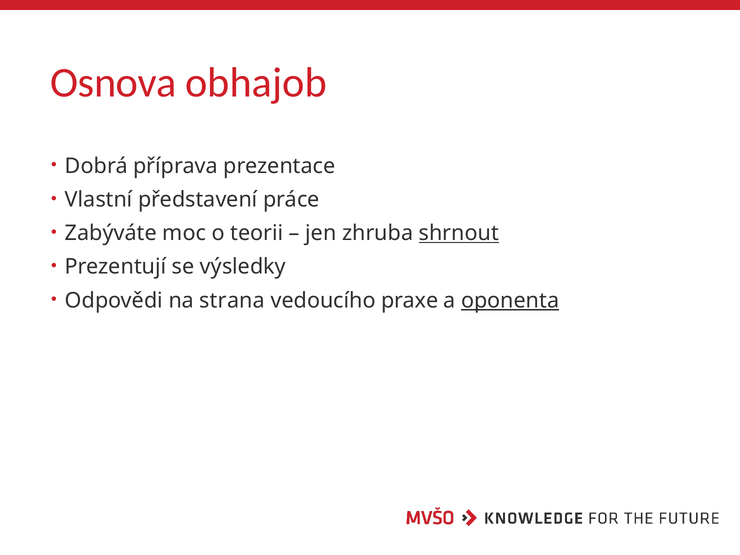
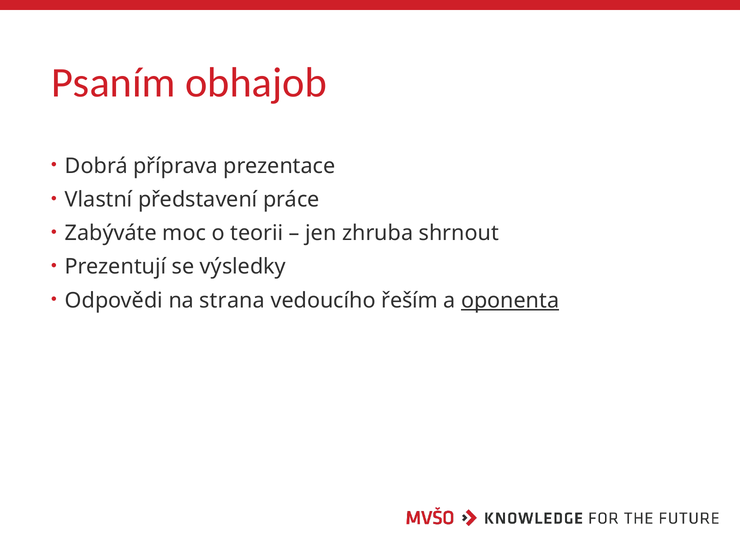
Osnova: Osnova -> Psaním (113, 83)
shrnout underline: present -> none (459, 233)
praxe: praxe -> řeším (410, 300)
